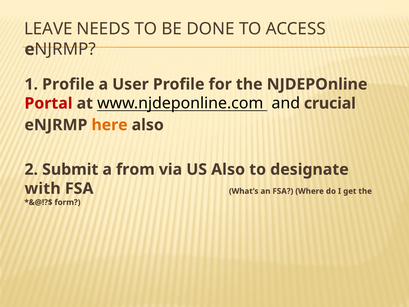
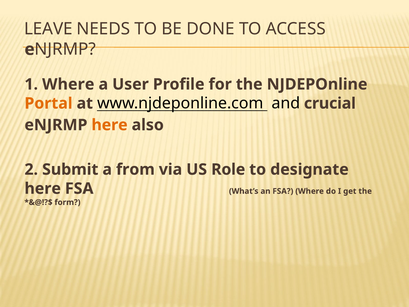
1 Profile: Profile -> Where (68, 84)
Portal colour: red -> orange (48, 103)
US Also: Also -> Role (228, 169)
with: with -> here (43, 188)
